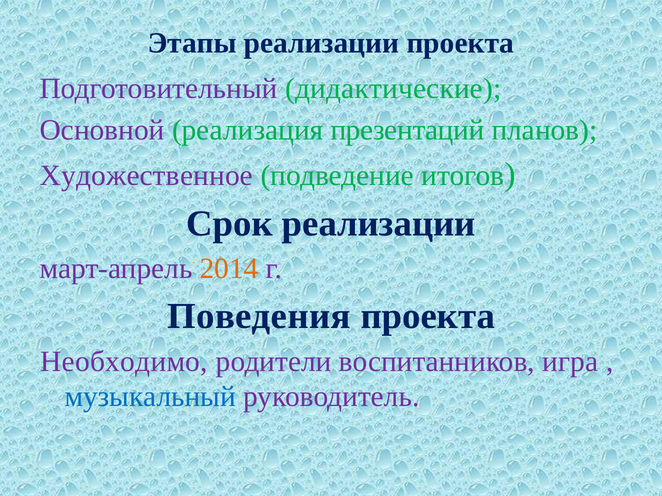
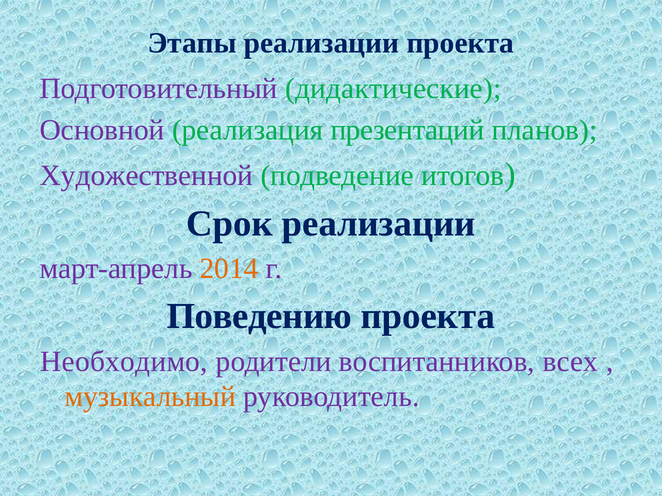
Художественное: Художественное -> Художественной (146, 176)
Поведения: Поведения -> Поведению (259, 317)
игра: игра -> всех (570, 362)
музыкальный colour: blue -> orange (150, 397)
